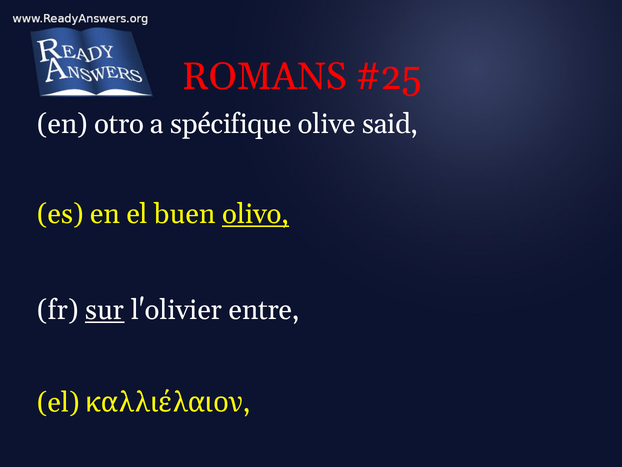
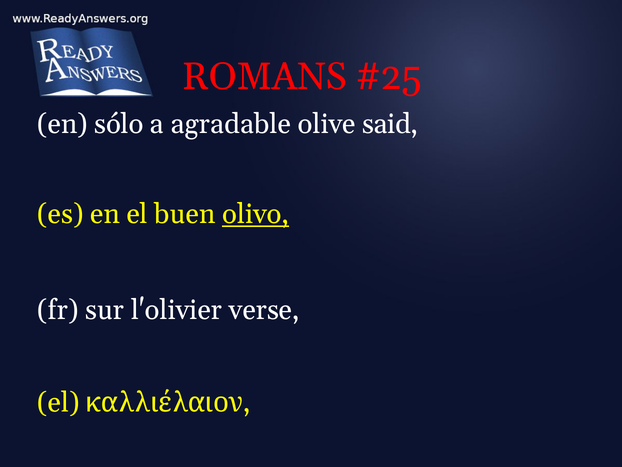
otro: otro -> sólo (119, 124)
spécifique: spécifique -> agradable (231, 124)
sur underline: present -> none (105, 310)
entre: entre -> verse (264, 310)
